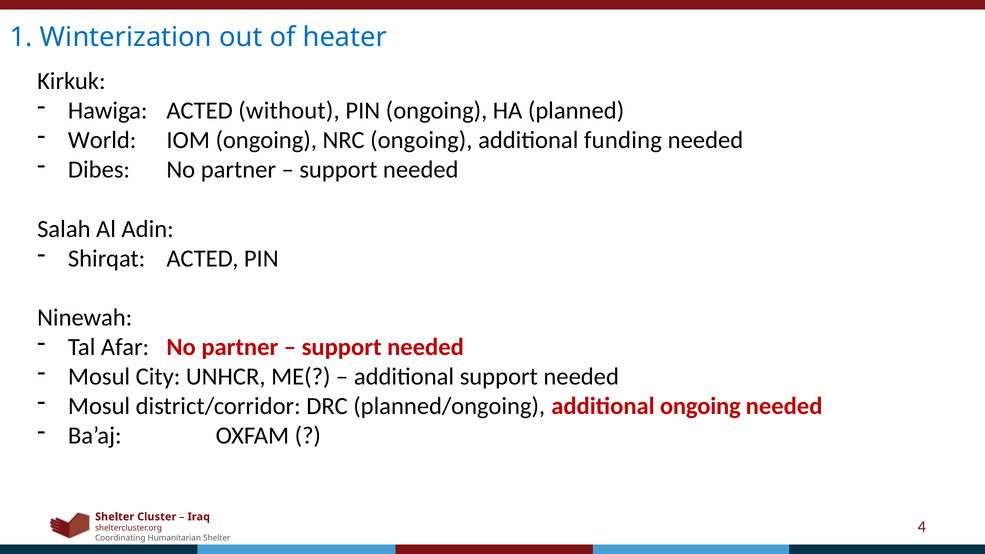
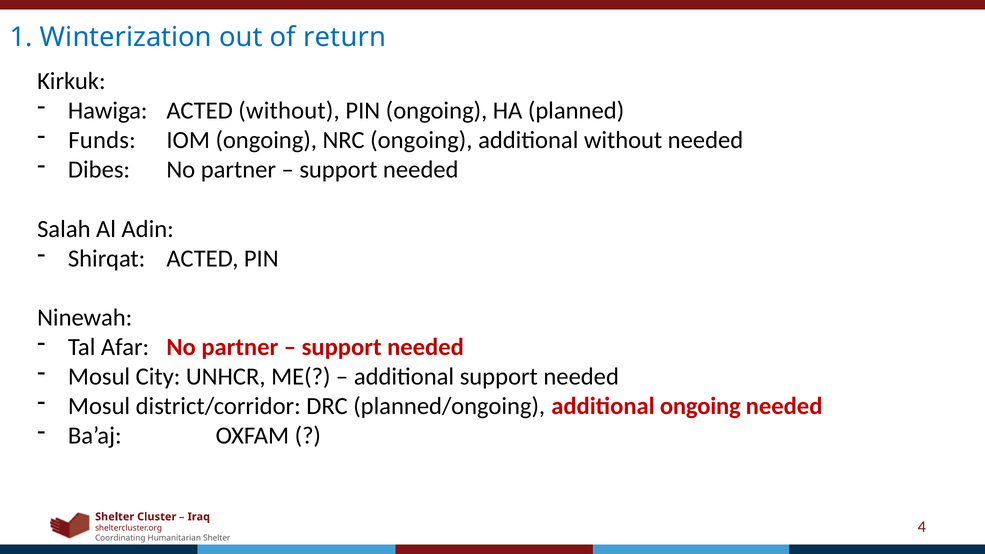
heater: heater -> return (345, 37)
World: World -> Funds (102, 140)
additional funding: funding -> without (623, 140)
